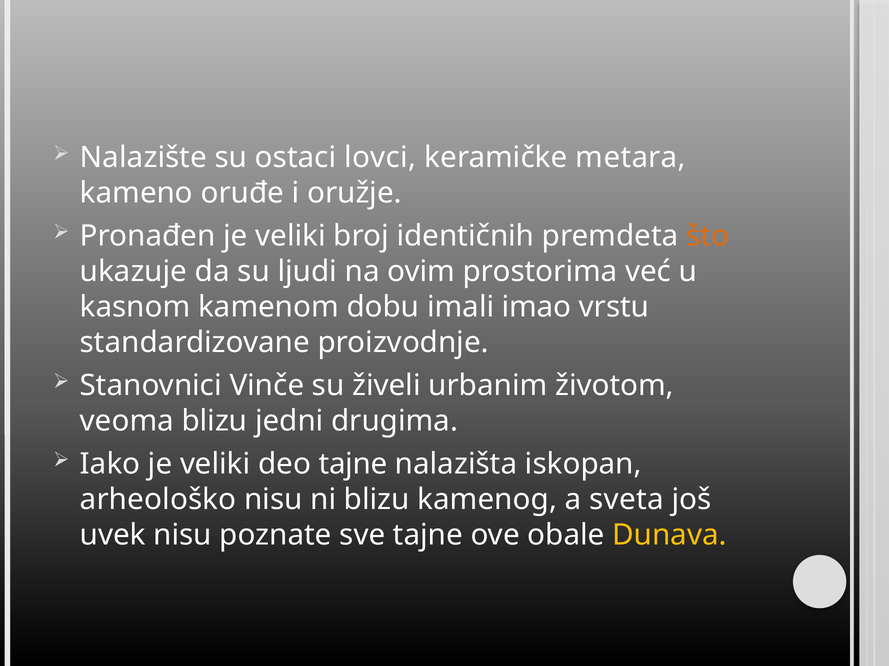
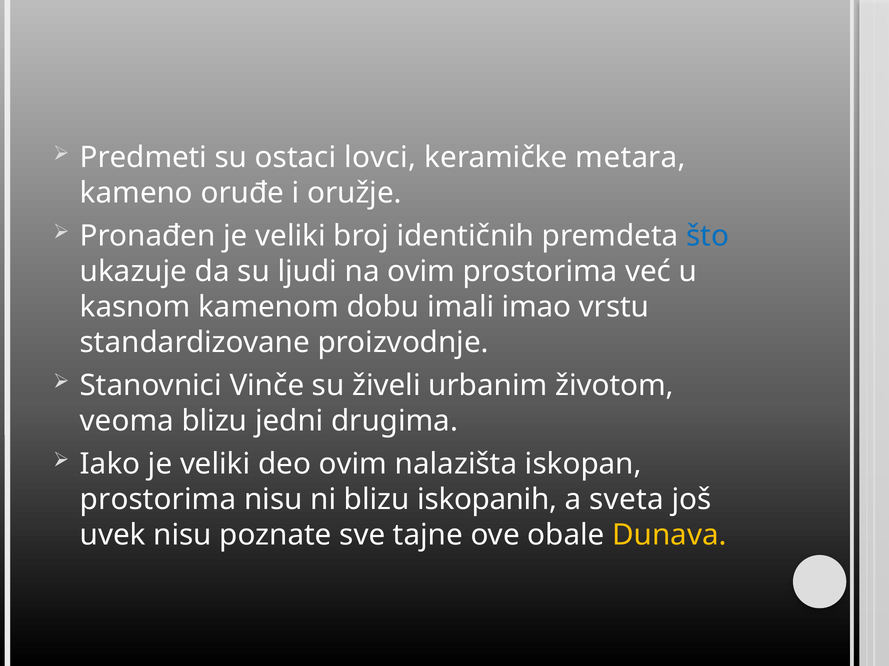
Nalazište: Nalazište -> Predmeti (143, 158)
što colour: orange -> blue (708, 236)
deo tajne: tajne -> ovim (353, 464)
arheološko: arheološko -> prostorima (158, 500)
kamenog: kamenog -> iskopanih (487, 500)
